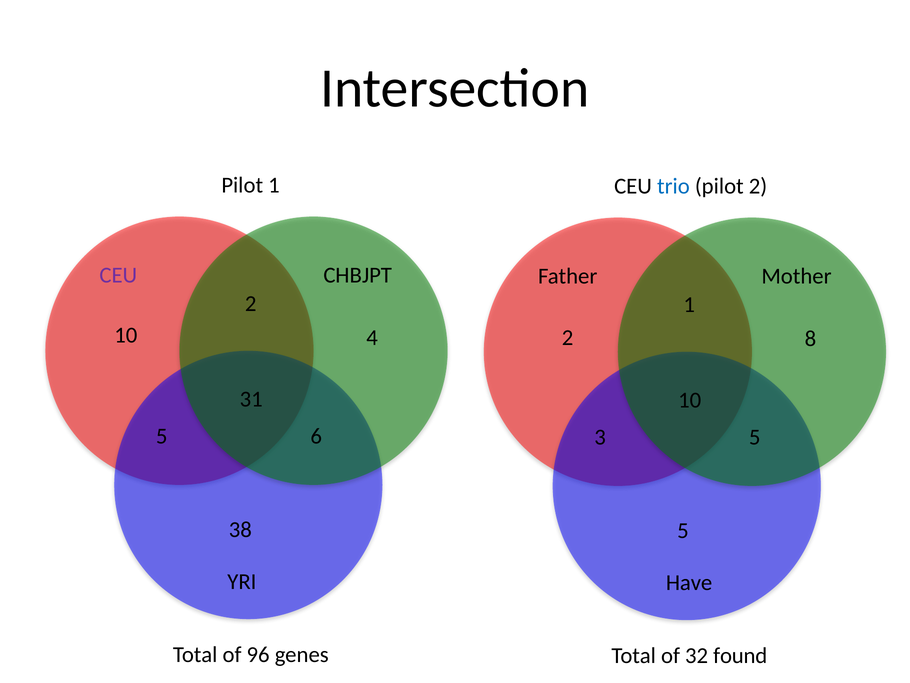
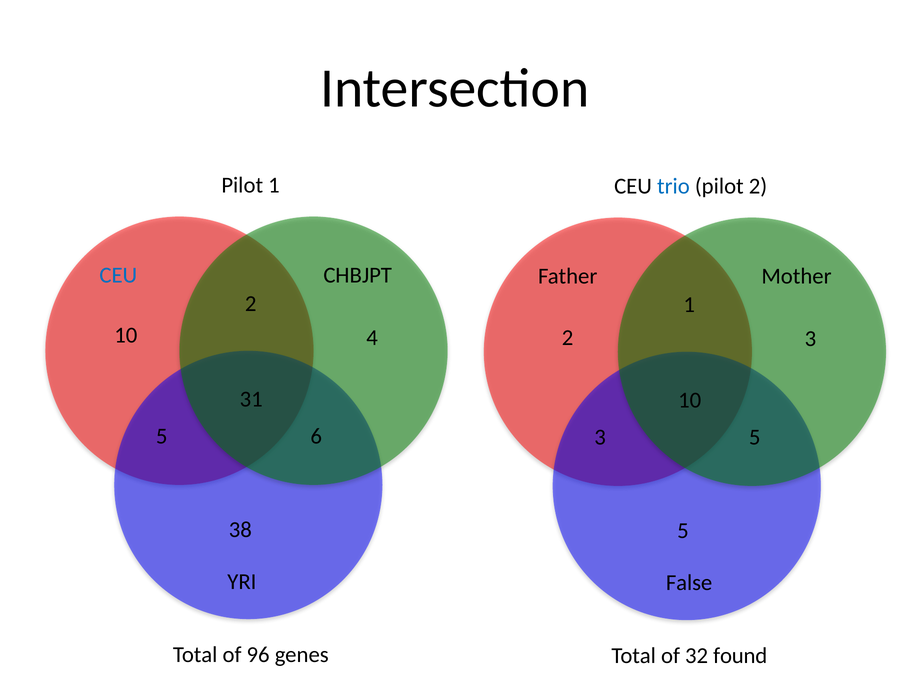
CEU colour: purple -> blue (118, 275)
2 8: 8 -> 3 (810, 338)
Have: Have -> False (689, 582)
